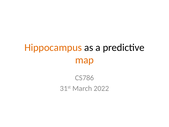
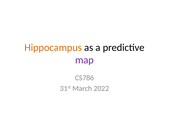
map colour: orange -> purple (84, 60)
